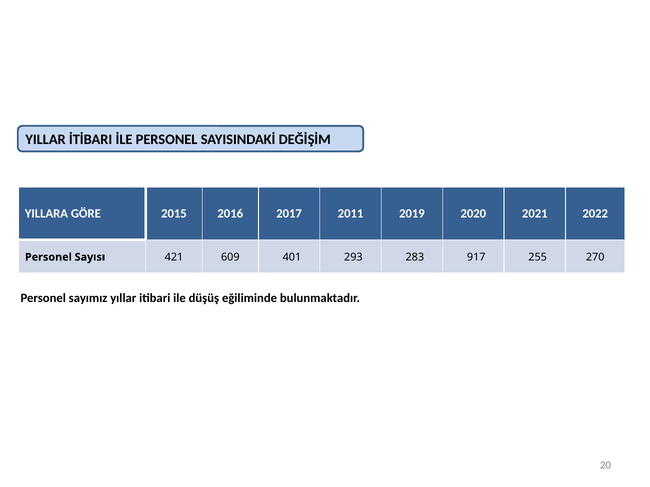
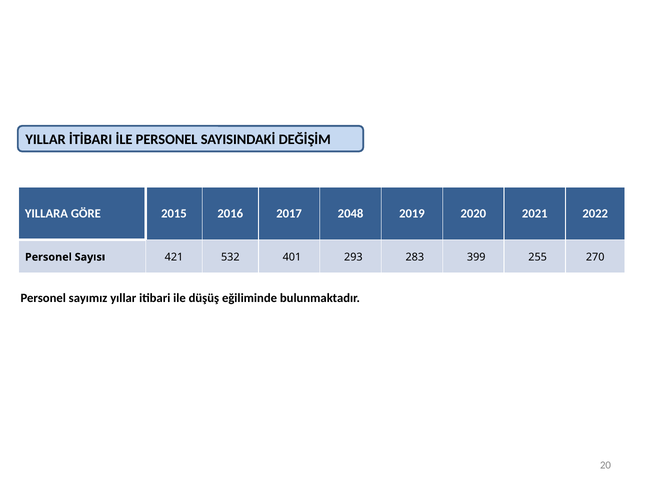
2011: 2011 -> 2048 (351, 214)
609: 609 -> 532 (230, 257)
917: 917 -> 399 (476, 257)
